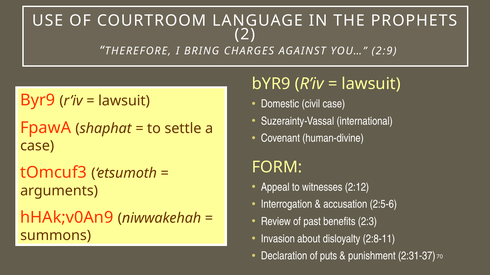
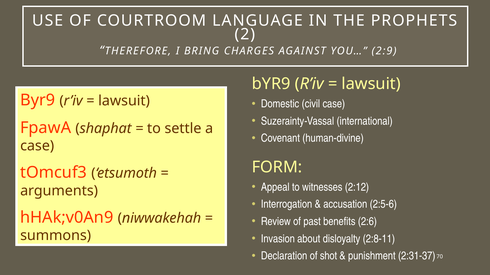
2:3: 2:3 -> 2:6 (367, 222)
puts: puts -> shot (329, 256)
